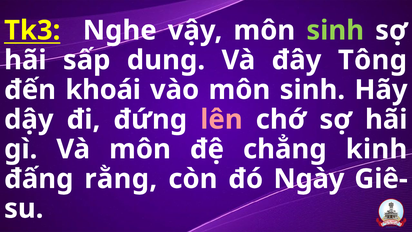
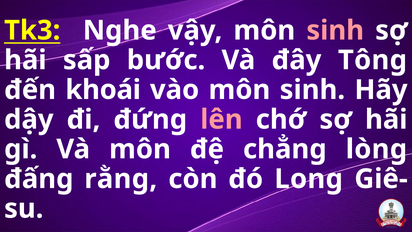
sinh colour: light green -> pink (335, 30)
dung: dung -> bước (166, 60)
kinh: kinh -> lòng (376, 149)
Ngày: Ngày -> Long (309, 179)
